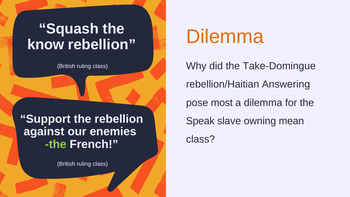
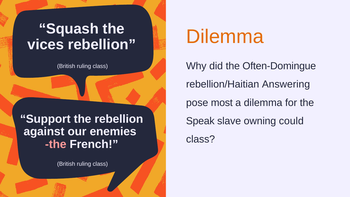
know: know -> vices (46, 45)
Take-Domingue: Take-Domingue -> Often-Domingue (279, 66)
mean: mean -> could (291, 121)
the colour: light green -> pink (56, 144)
